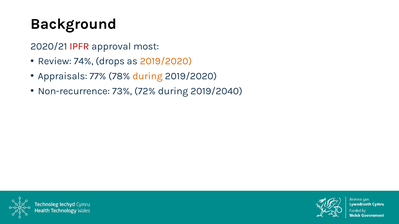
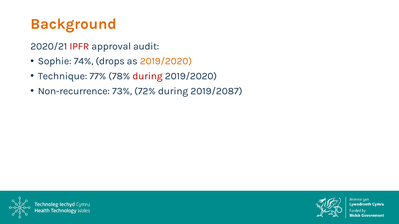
Background colour: black -> orange (73, 24)
most: most -> audit (146, 46)
Review: Review -> Sophie (55, 61)
Appraisals: Appraisals -> Technique (63, 76)
during colour: orange -> red (147, 76)
2019/2040: 2019/2040 -> 2019/2087 (216, 91)
